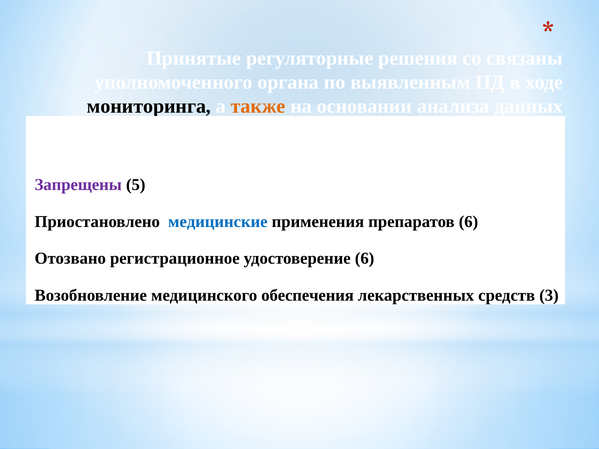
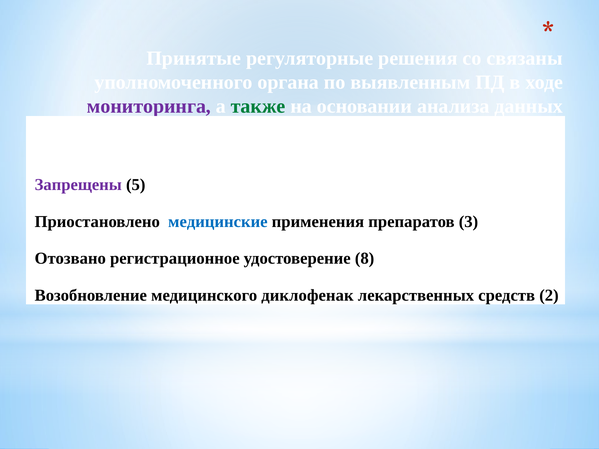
мониторинга colour: black -> purple (149, 106)
также colour: orange -> green (258, 106)
препаратов 6: 6 -> 3 (468, 222)
удостоверение 6: 6 -> 8 (365, 259)
обеспечения: обеспечения -> диклофенак (307, 296)
3: 3 -> 2 (549, 296)
